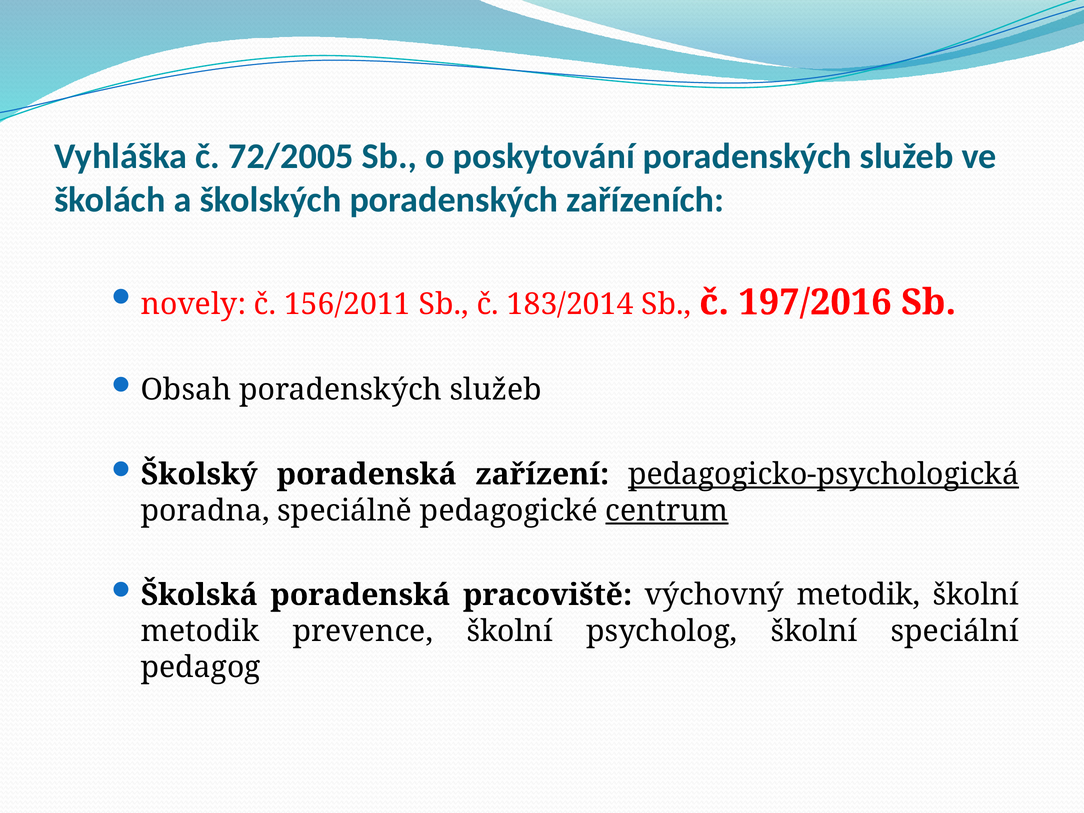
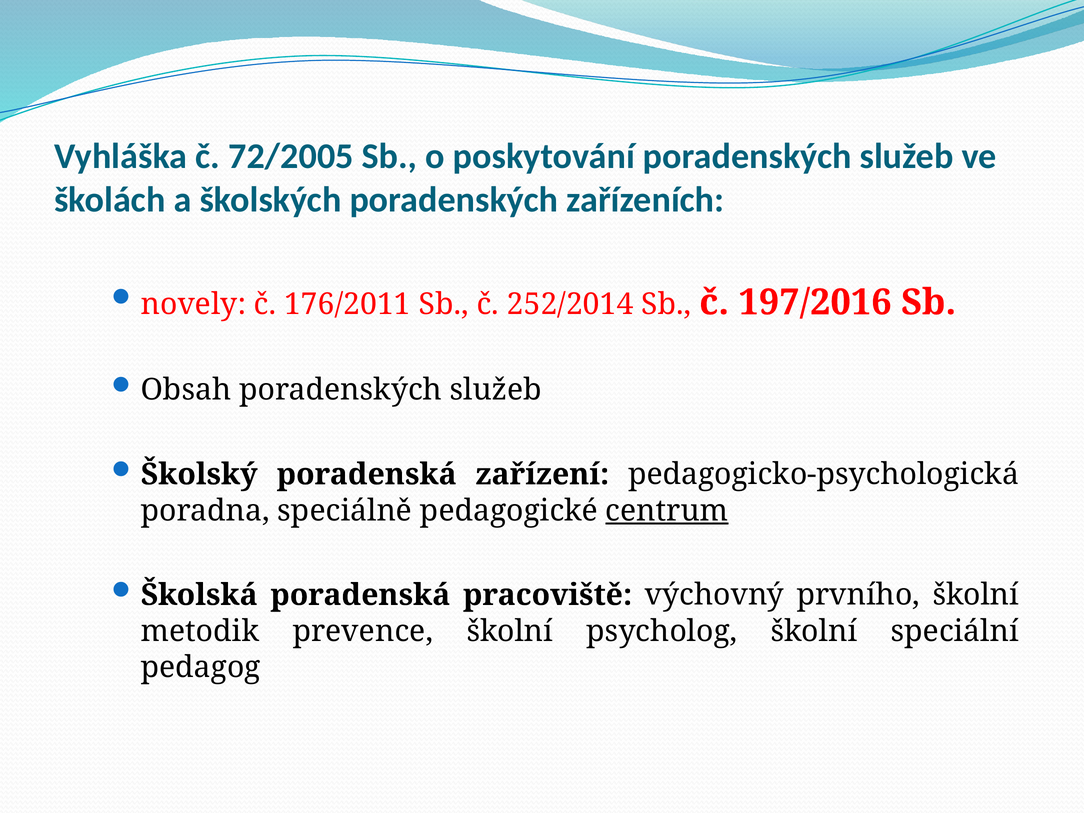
156/2011: 156/2011 -> 176/2011 (347, 304)
183/2014: 183/2014 -> 252/2014 (570, 304)
pedagogicko-psychologická underline: present -> none (824, 474)
výchovný metodik: metodik -> prvního (858, 595)
